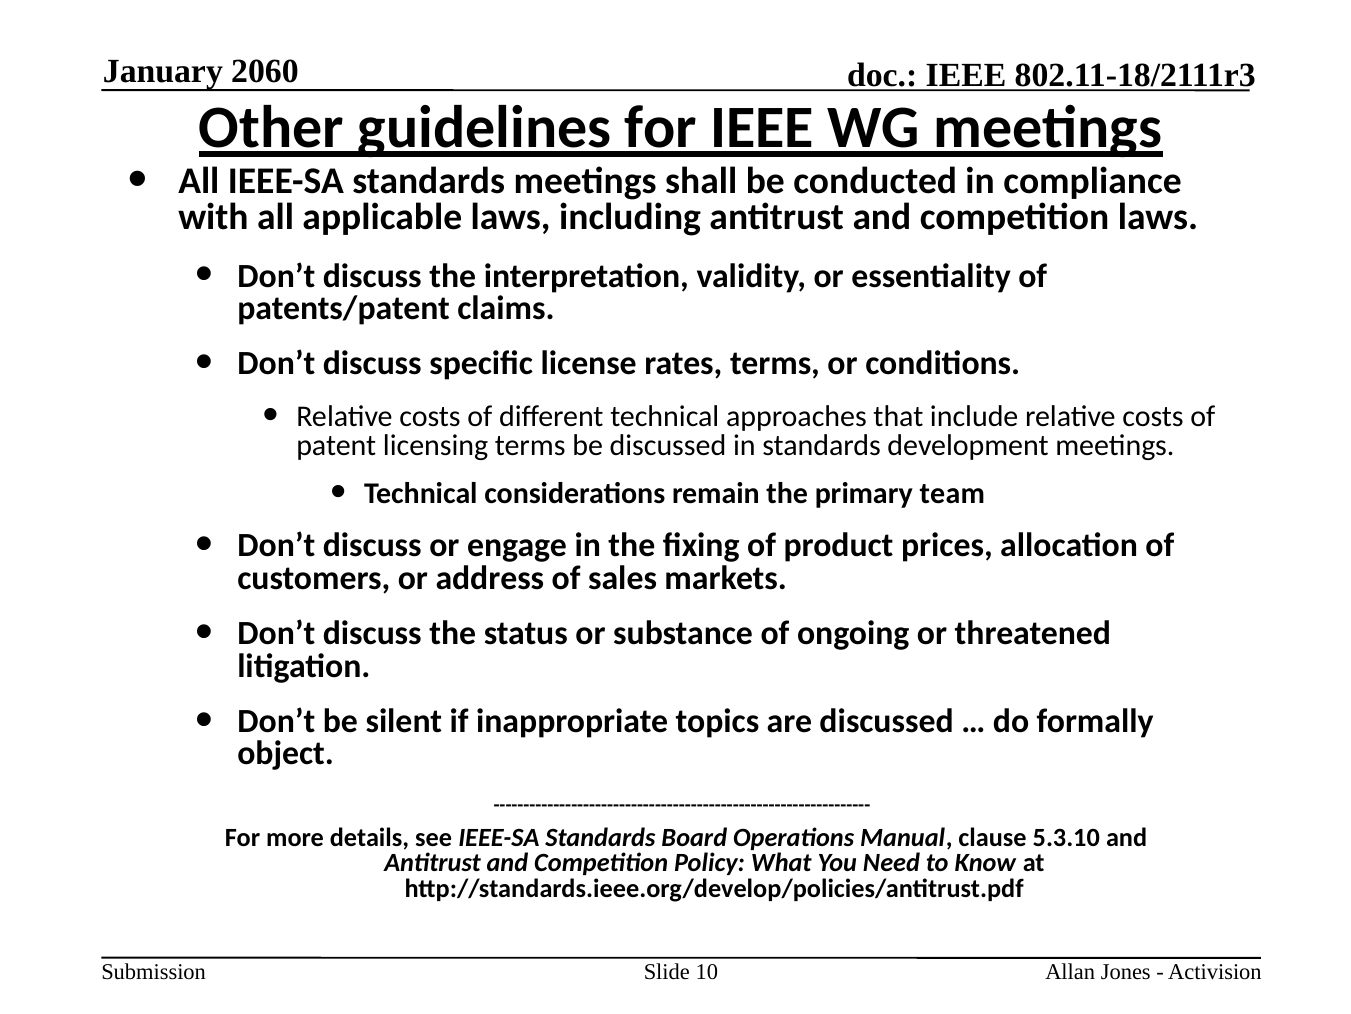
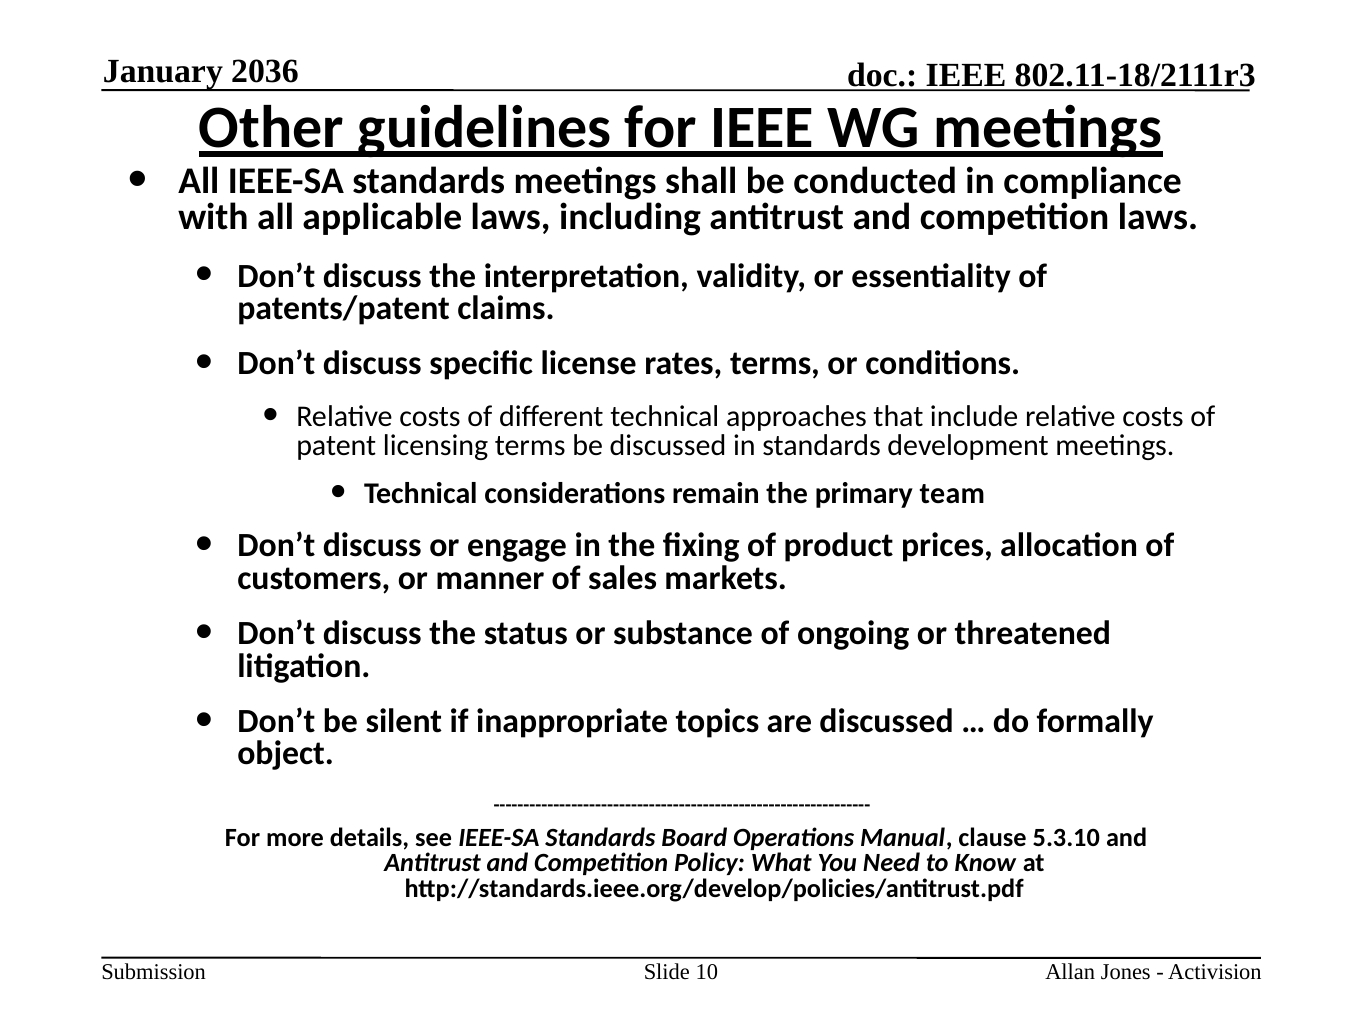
2060: 2060 -> 2036 (265, 72)
address: address -> manner (490, 578)
